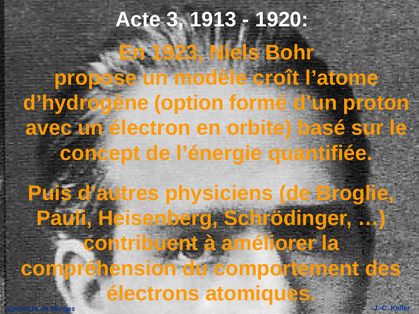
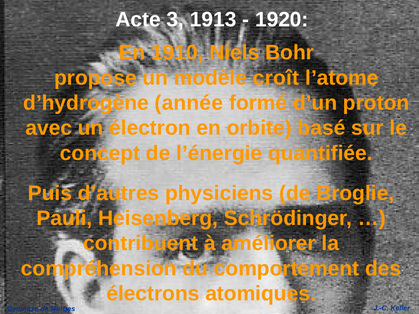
1923: 1923 -> 1910 (177, 53)
option: option -> année (189, 103)
